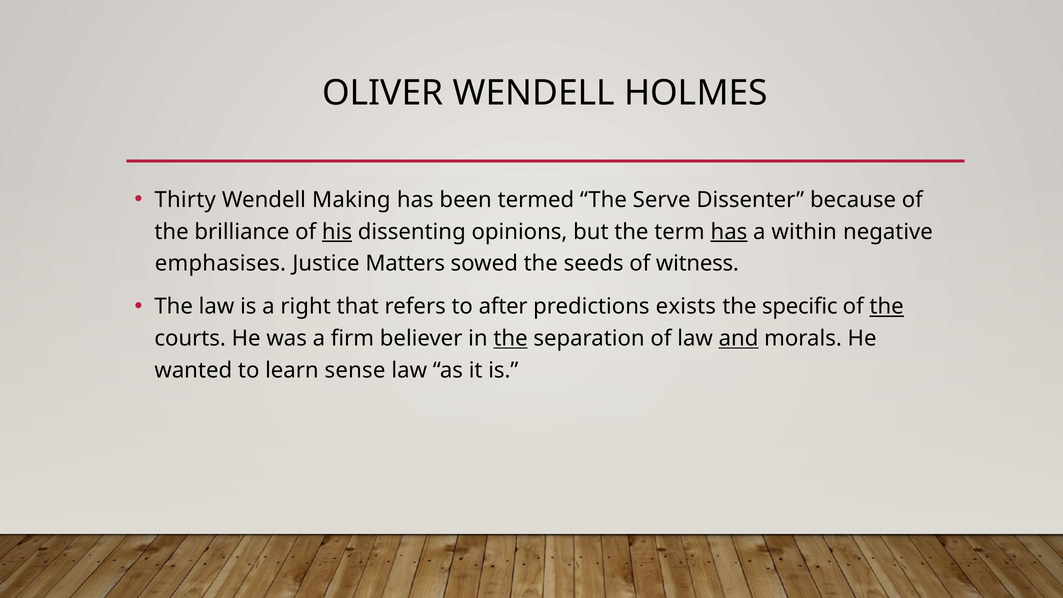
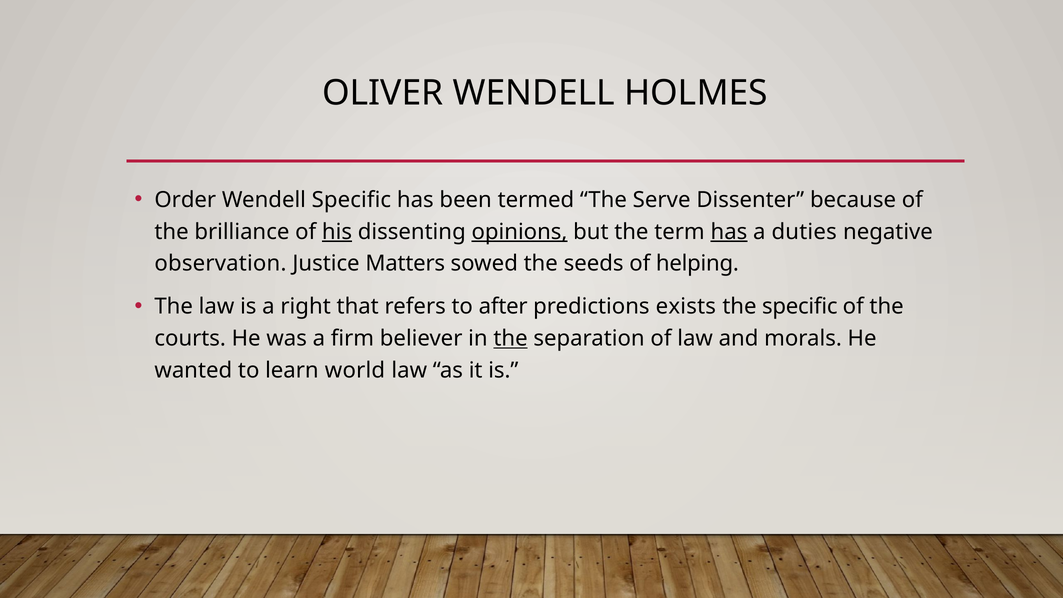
Thirty: Thirty -> Order (185, 200)
Wendell Making: Making -> Specific (351, 200)
opinions underline: none -> present (519, 232)
within: within -> duties (804, 232)
emphasises: emphasises -> observation (220, 264)
witness: witness -> helping (697, 264)
the underline: present -> none (887, 307)
and underline: present -> none (739, 339)
sense: sense -> world (355, 370)
